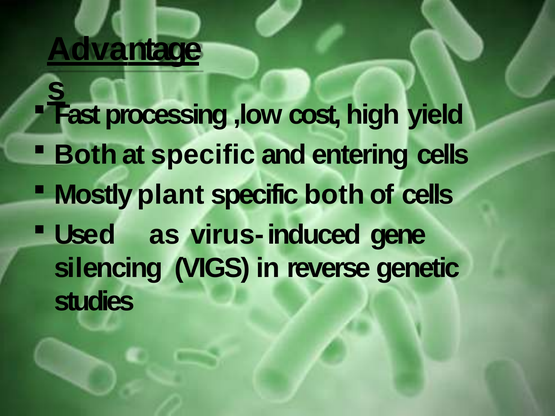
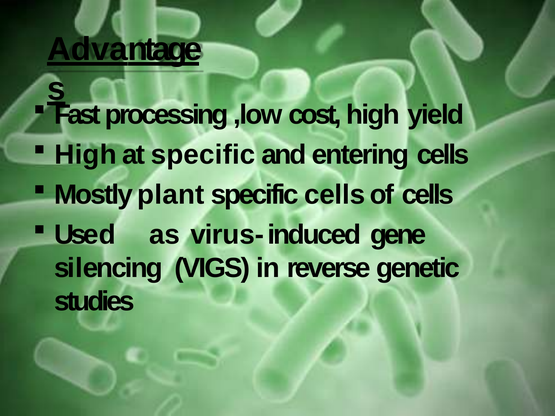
Both: Both -> High (86, 155)
specific both: both -> cells (335, 195)
